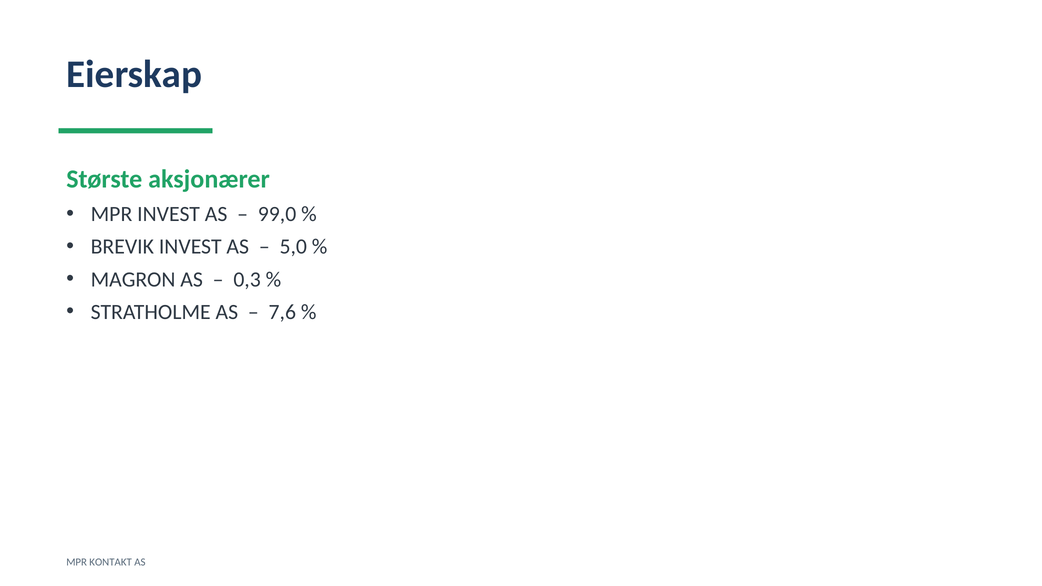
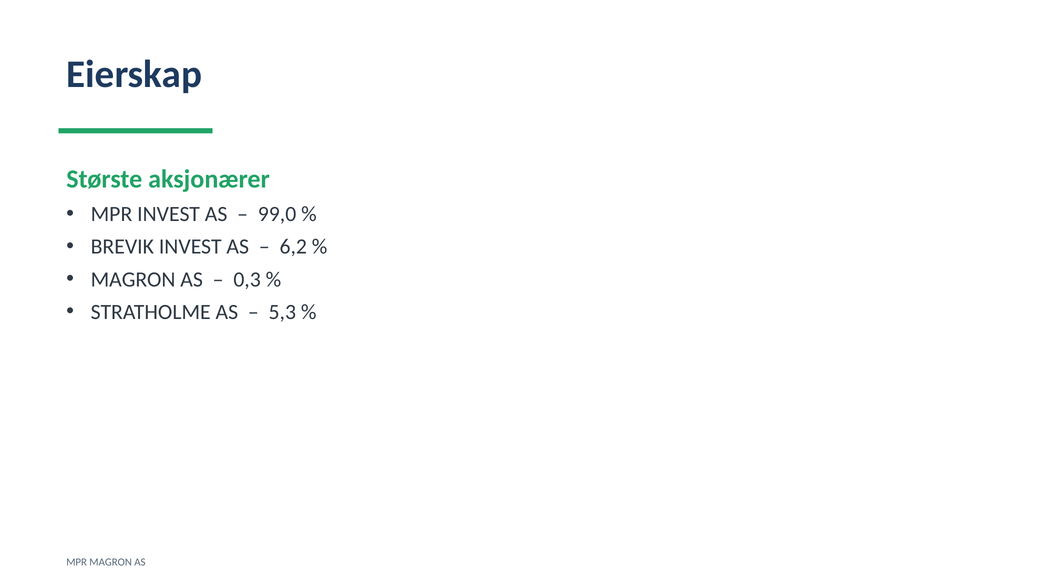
5,0: 5,0 -> 6,2 (293, 247)
7,6: 7,6 -> 5,3 (282, 312)
MPR KONTAKT: KONTAKT -> MAGRON (111, 562)
